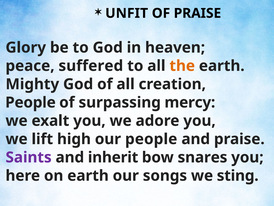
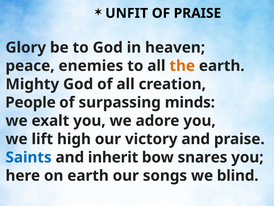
suffered: suffered -> enemies (91, 66)
mercy: mercy -> minds (190, 102)
our people: people -> victory (151, 139)
Saints colour: purple -> blue (29, 157)
sting: sting -> blind (238, 175)
